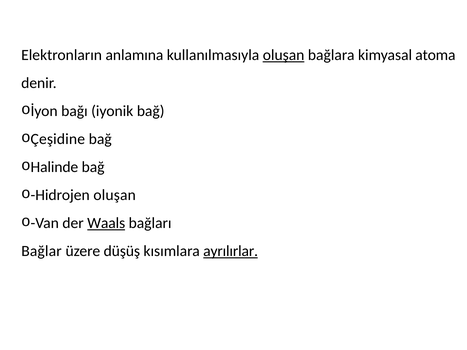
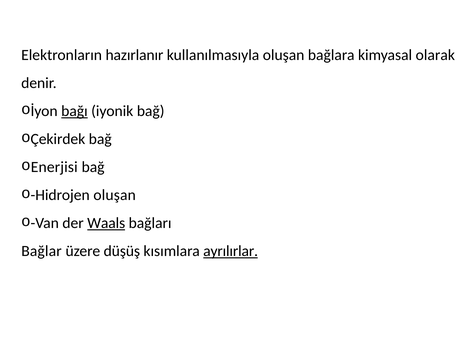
anlamına: anlamına -> hazırlanır (134, 55)
oluşan underline: present -> none (284, 55)
atoma: atoma -> olarak (435, 55)
bağı underline: none -> present (74, 111)
Çeşidine: Çeşidine -> Çekirdek (58, 139)
Halinde: Halinde -> Enerjisi (54, 167)
